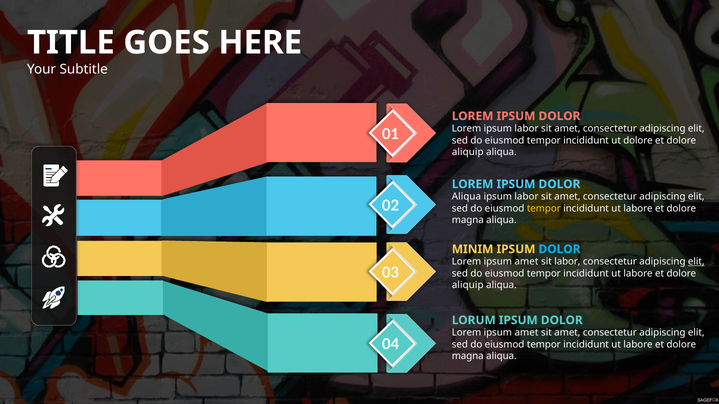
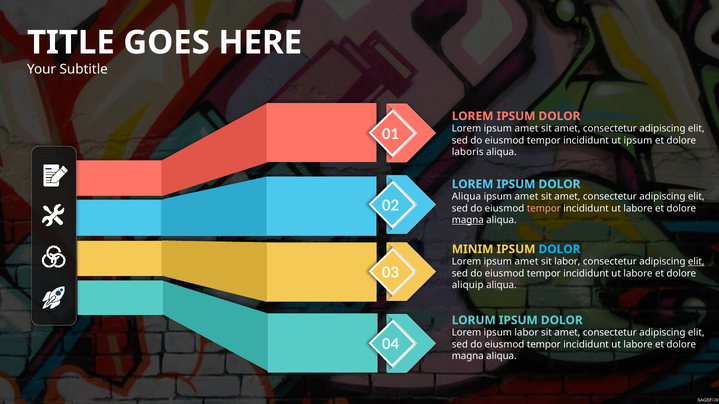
labor: labor -> amet (526, 129)
ut dolore: dolore -> ipsum (638, 140)
aliquip: aliquip -> laboris (468, 152)
labor: labor -> amet (526, 197)
tempor colour: yellow -> pink (544, 209)
magna underline: none -> present (468, 220)
amet: amet -> labor (526, 333)
